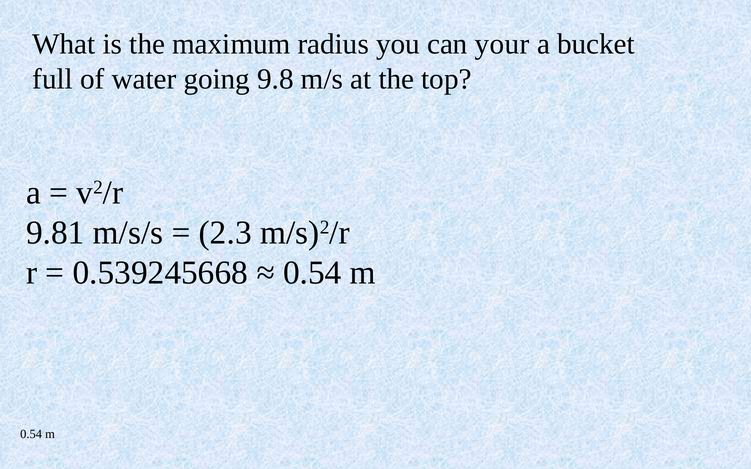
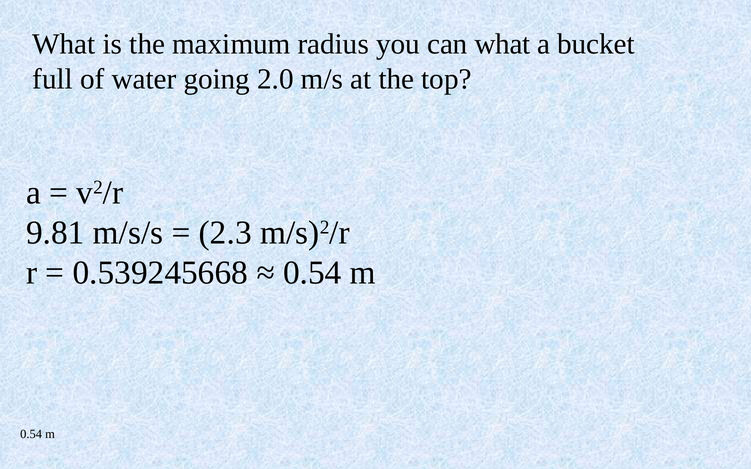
can your: your -> what (502, 44)
9.8: 9.8 -> 2.0 (275, 79)
